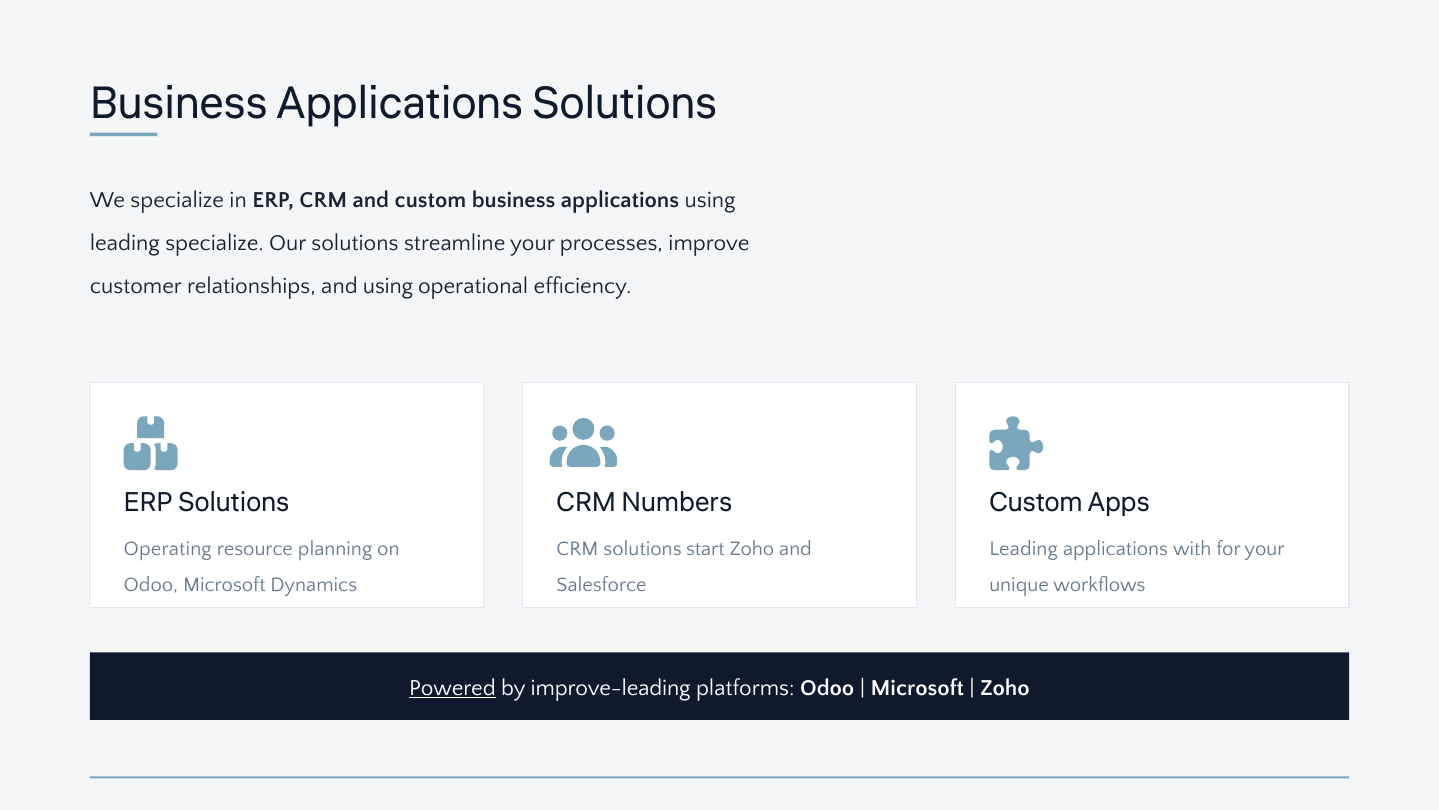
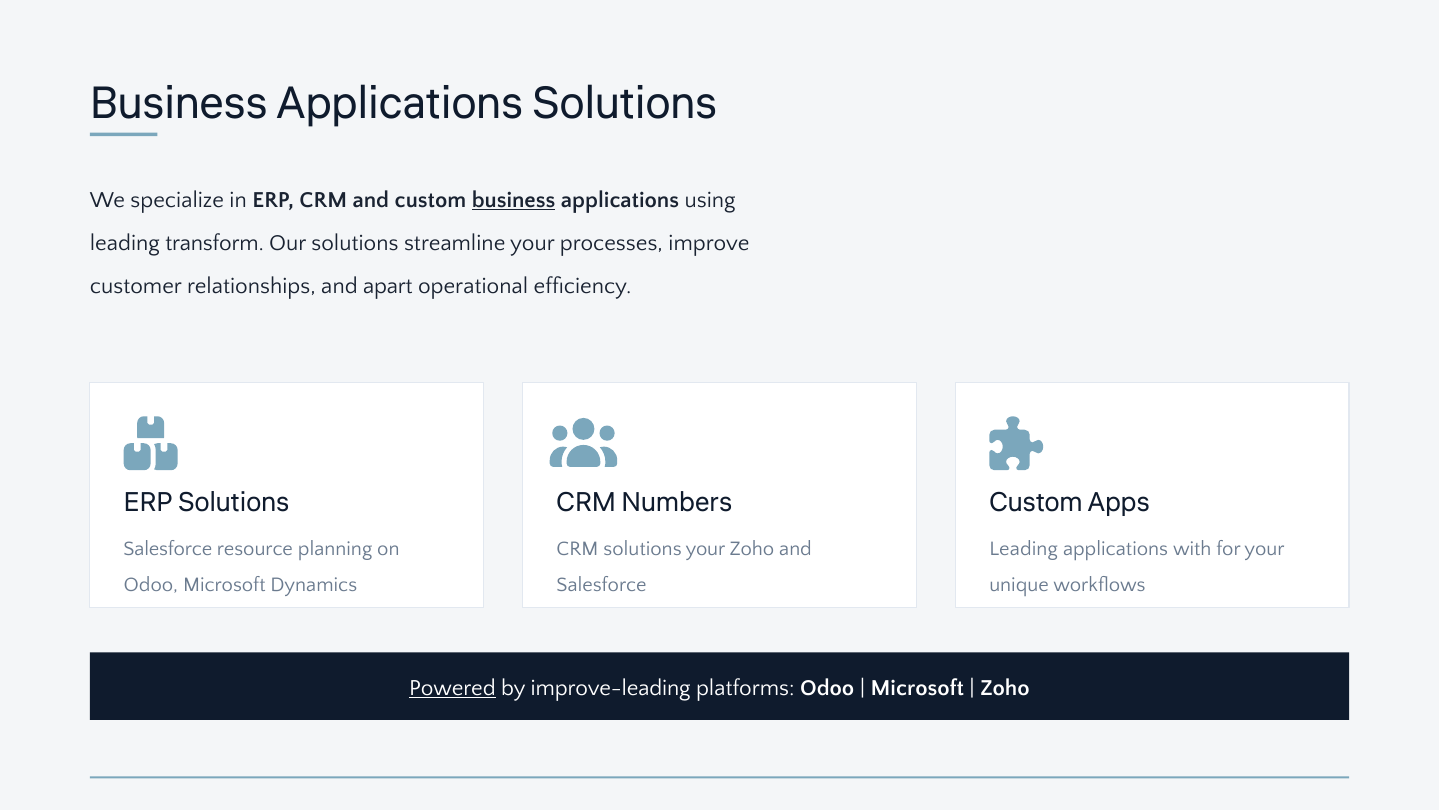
business underline: none -> present (514, 200)
leading specialize: specialize -> transform (215, 243)
and using: using -> apart (388, 286)
Operating: Operating -> Salesforce (168, 548)
solutions start: start -> your (705, 548)
